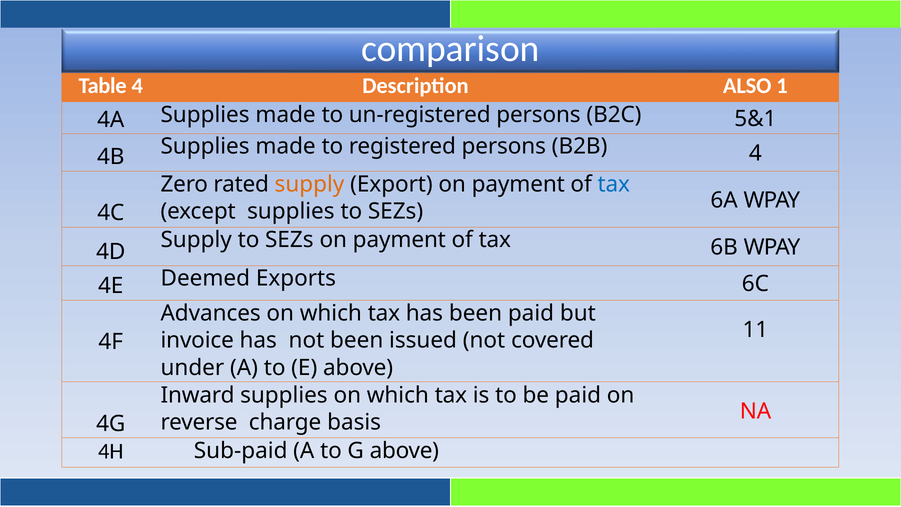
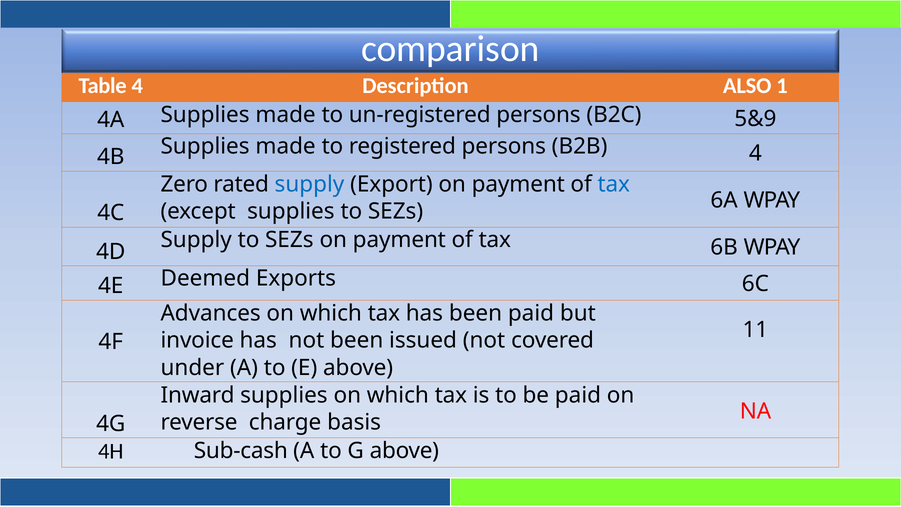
5&1: 5&1 -> 5&9 (755, 119)
supply colour: orange -> blue (309, 184)
Sub-paid: Sub-paid -> Sub-cash (241, 450)
